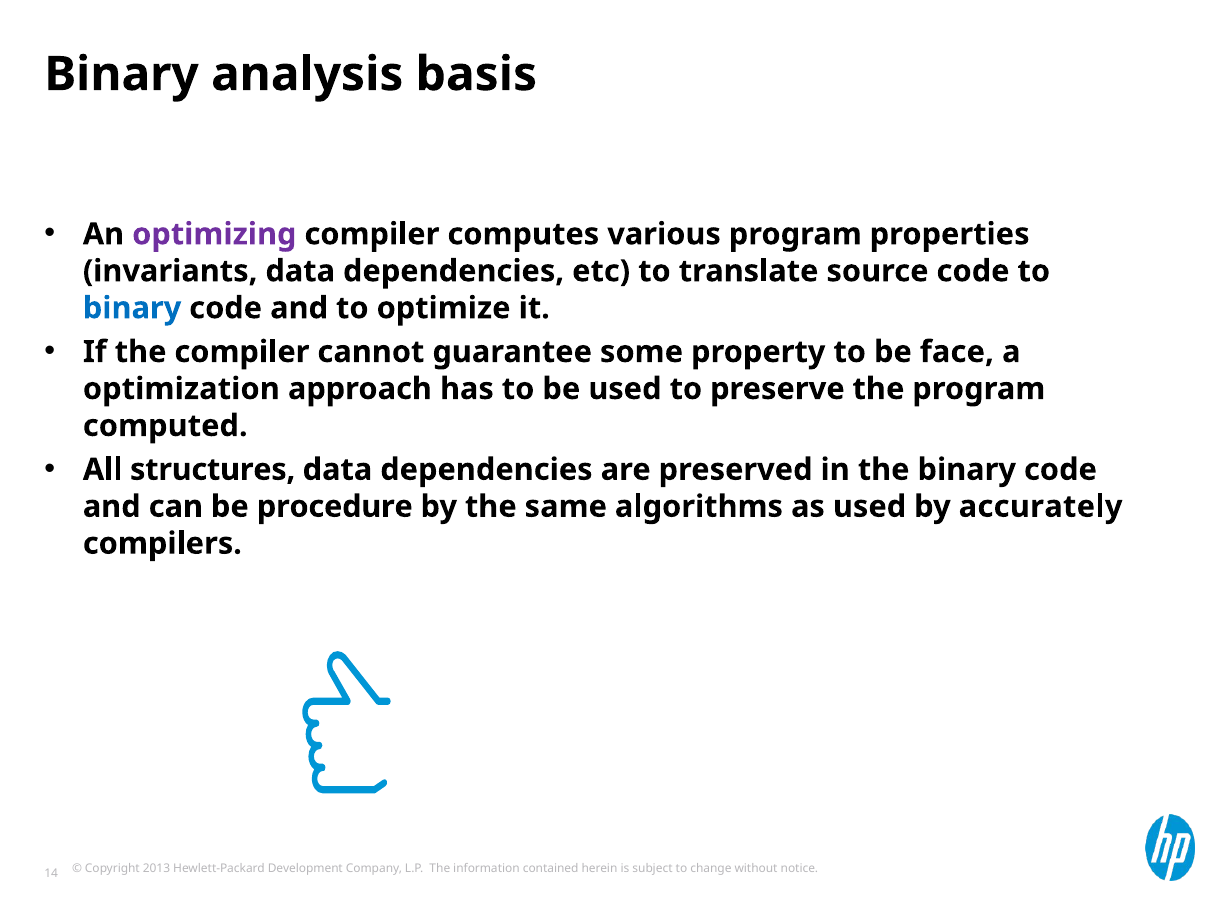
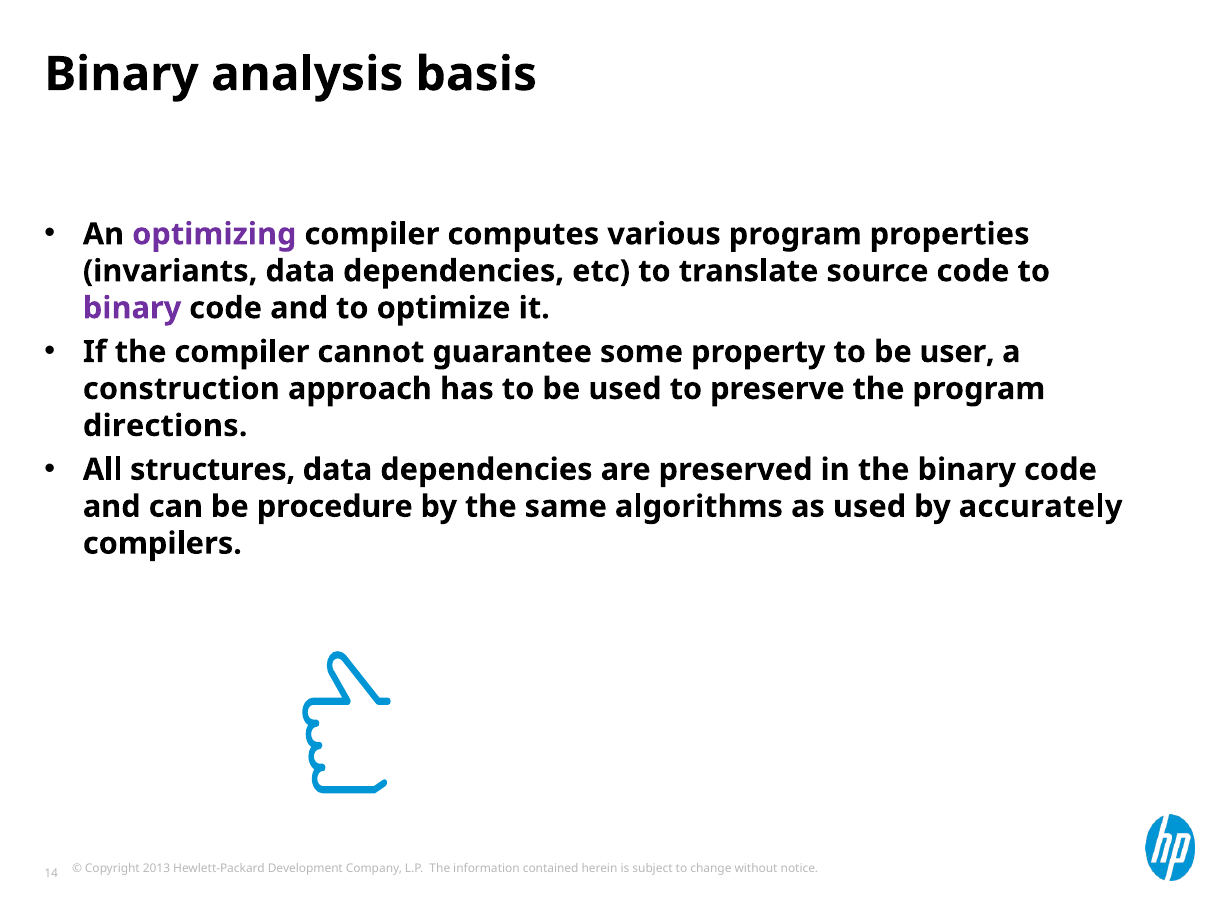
binary colour: blue -> purple (132, 308)
face: face -> user (957, 352)
optimization: optimization -> construction (181, 389)
computed: computed -> directions (165, 426)
